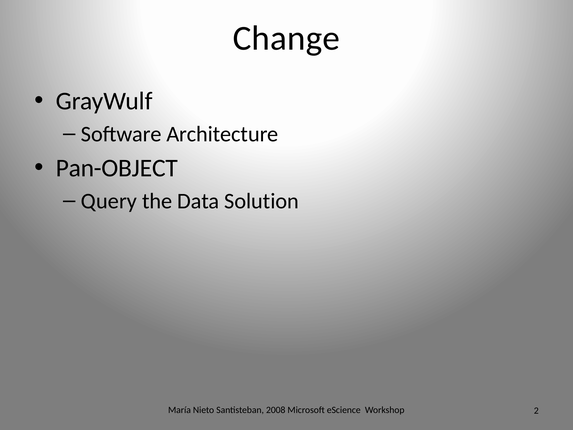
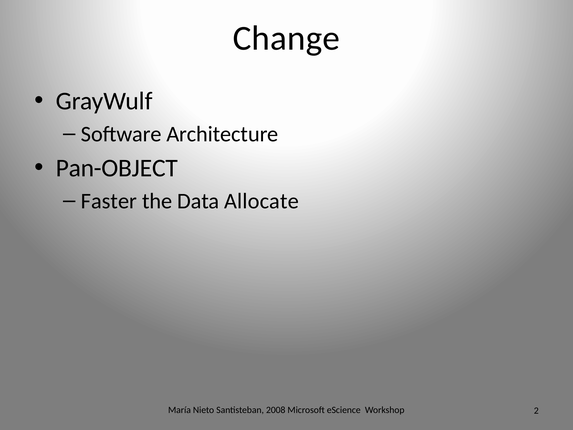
Query: Query -> Faster (109, 201)
Solution: Solution -> Allocate (262, 201)
